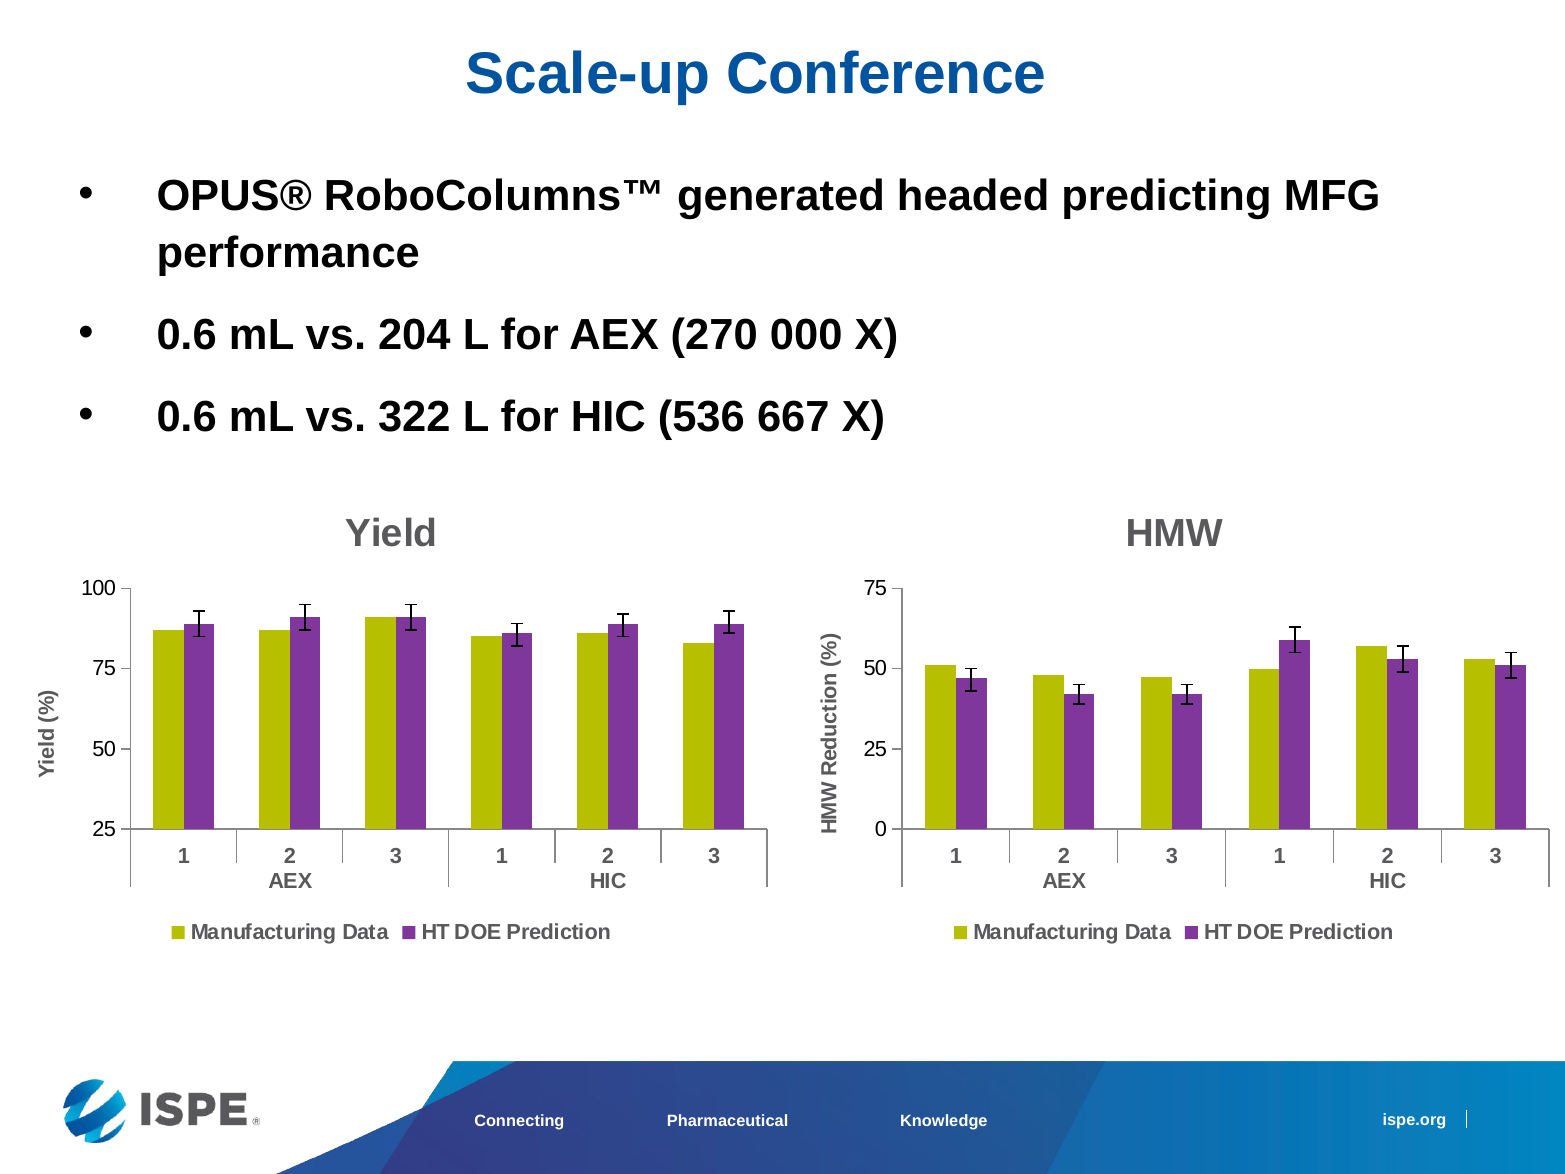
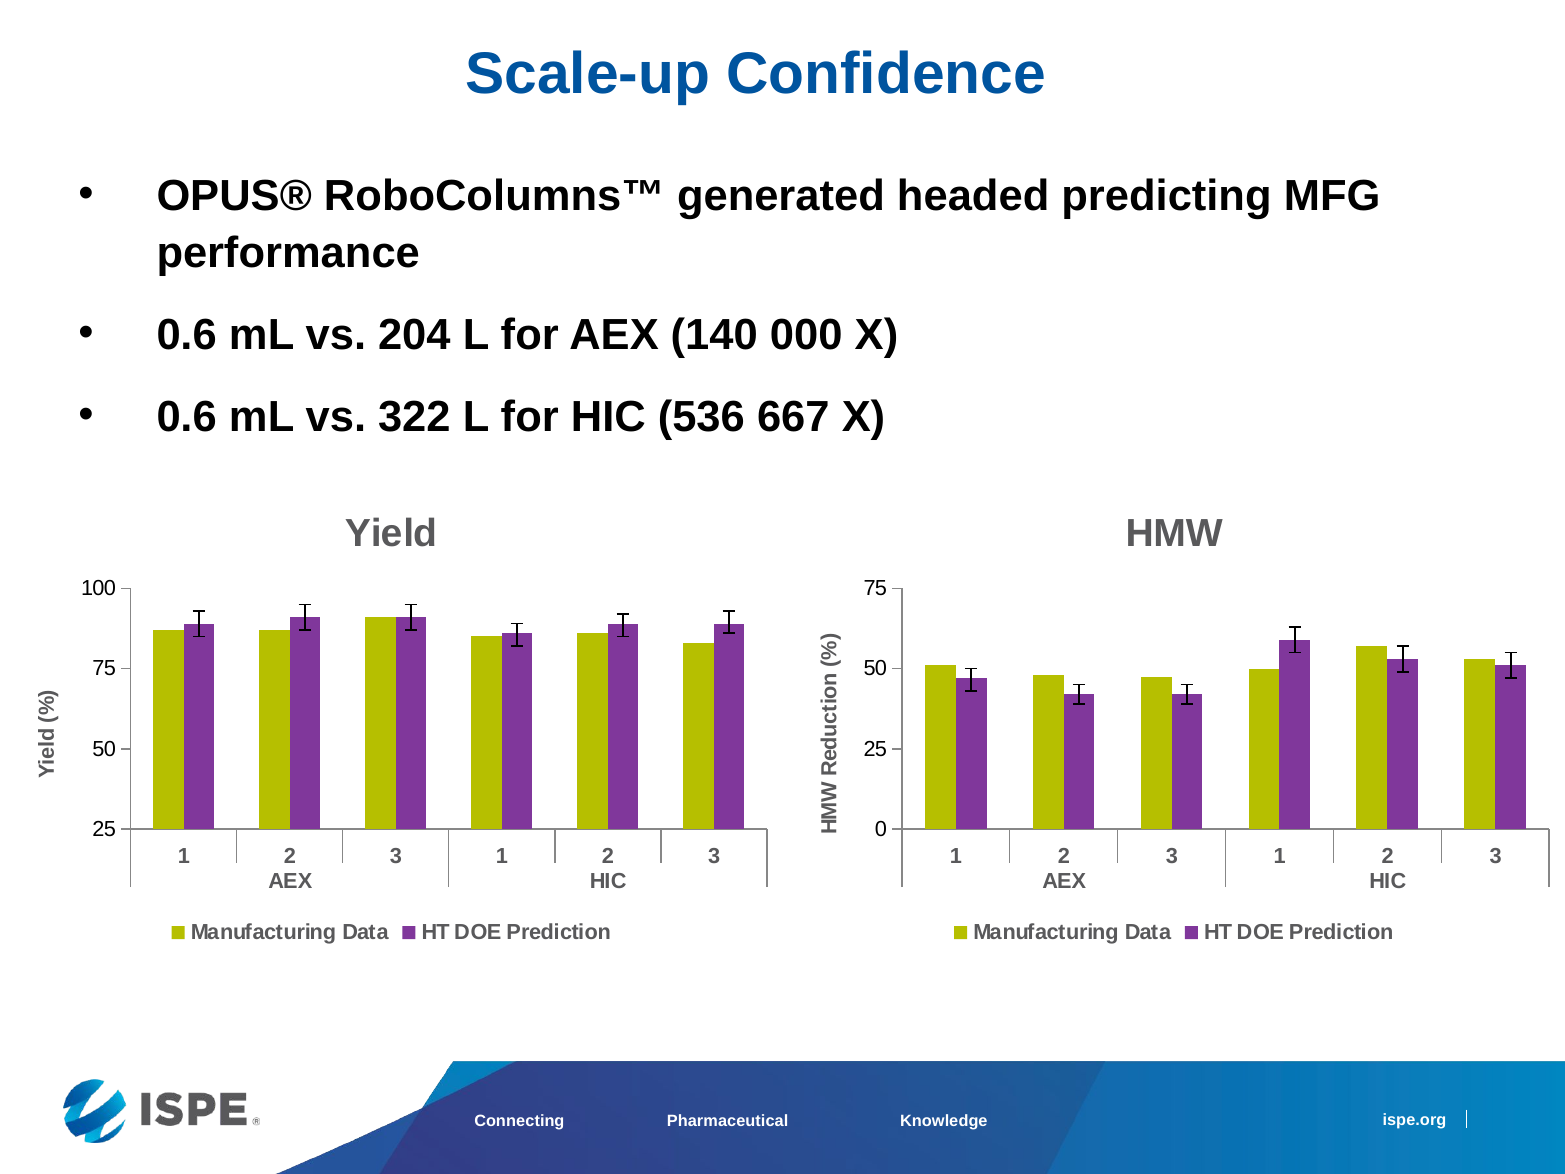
Conference: Conference -> Confidence (886, 74)
270: 270 -> 140 (714, 335)
